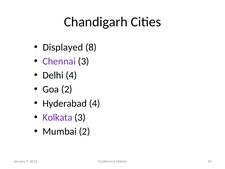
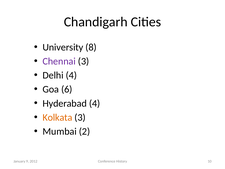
Displayed: Displayed -> University (63, 47)
Goa 2: 2 -> 6 (67, 89)
Kolkata colour: purple -> orange (57, 117)
